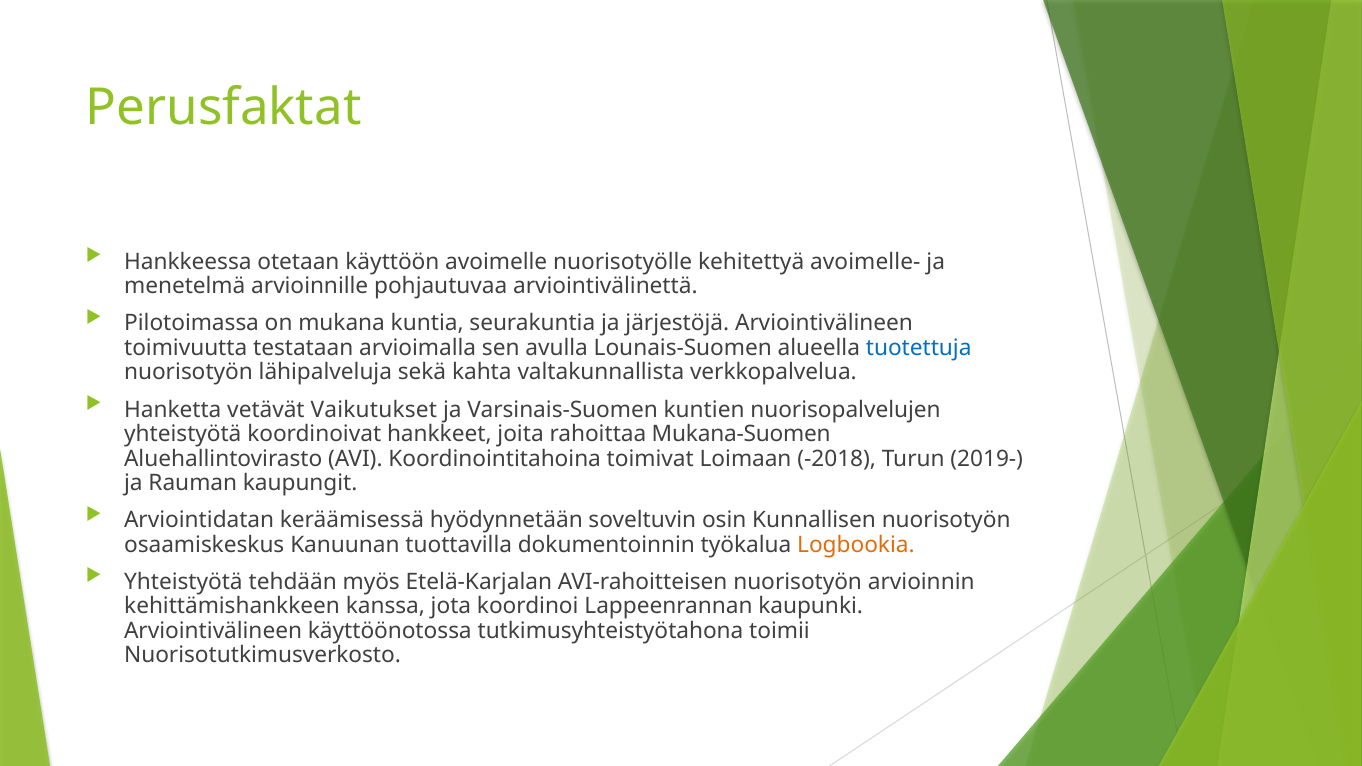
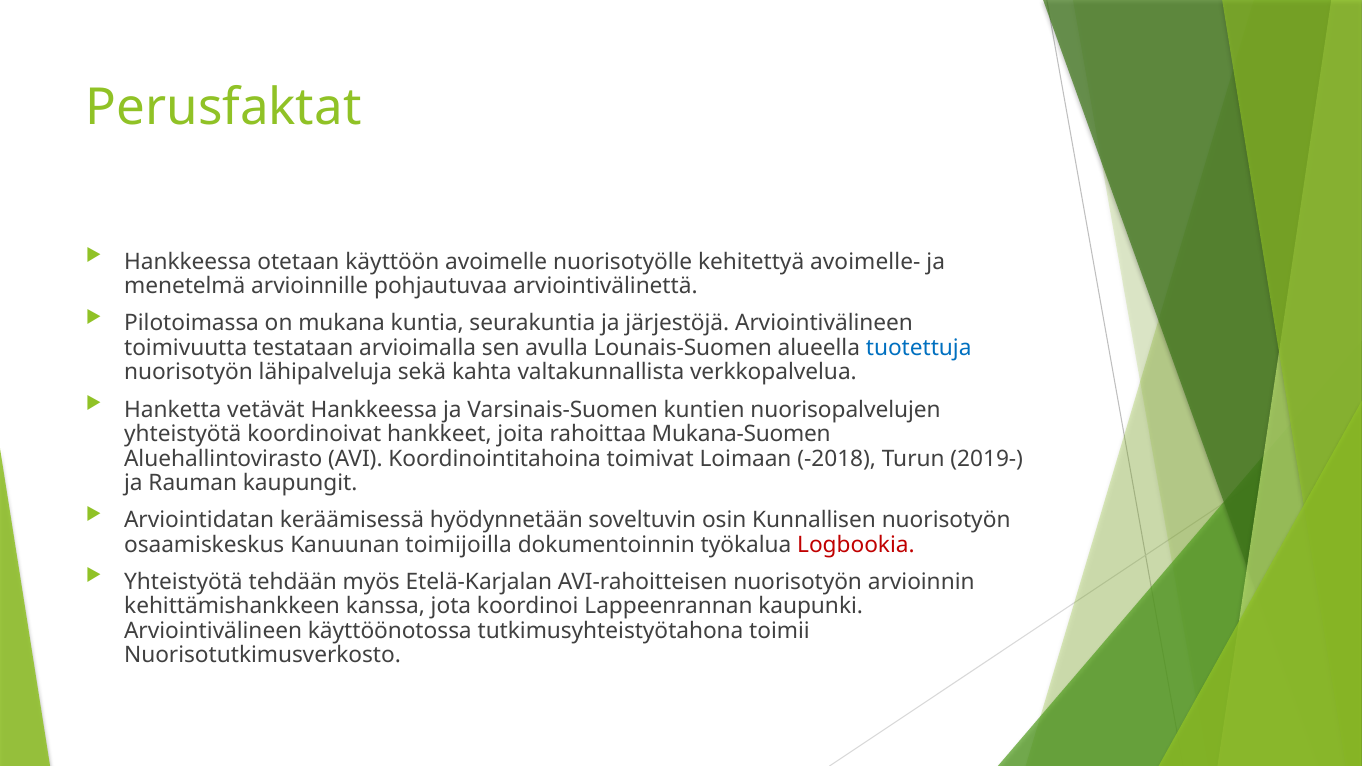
vetävät Vaikutukset: Vaikutukset -> Hankkeessa (374, 410)
tuottavilla: tuottavilla -> toimijoilla (459, 545)
Logbookia colour: orange -> red (856, 545)
